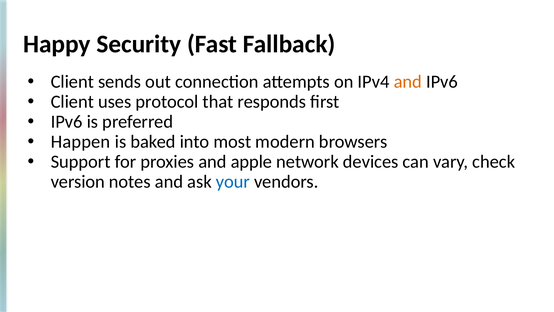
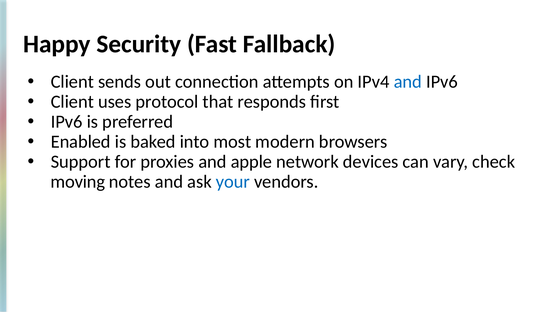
and colour: orange -> blue (408, 82)
Happen: Happen -> Enabled (81, 142)
version: version -> moving (78, 181)
